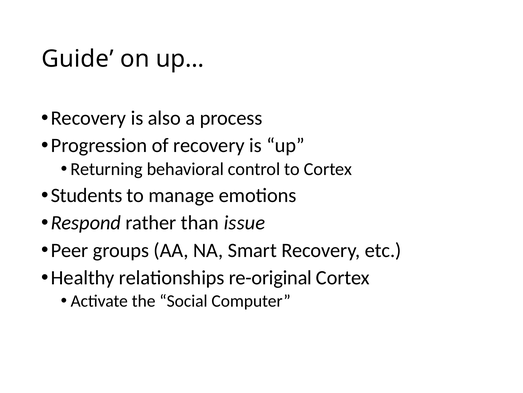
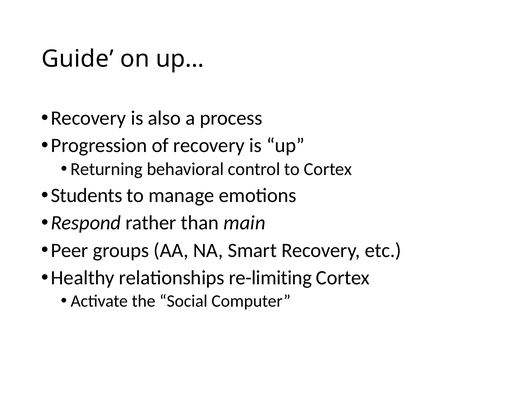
issue: issue -> main (245, 223)
re-original: re-original -> re-limiting (270, 277)
